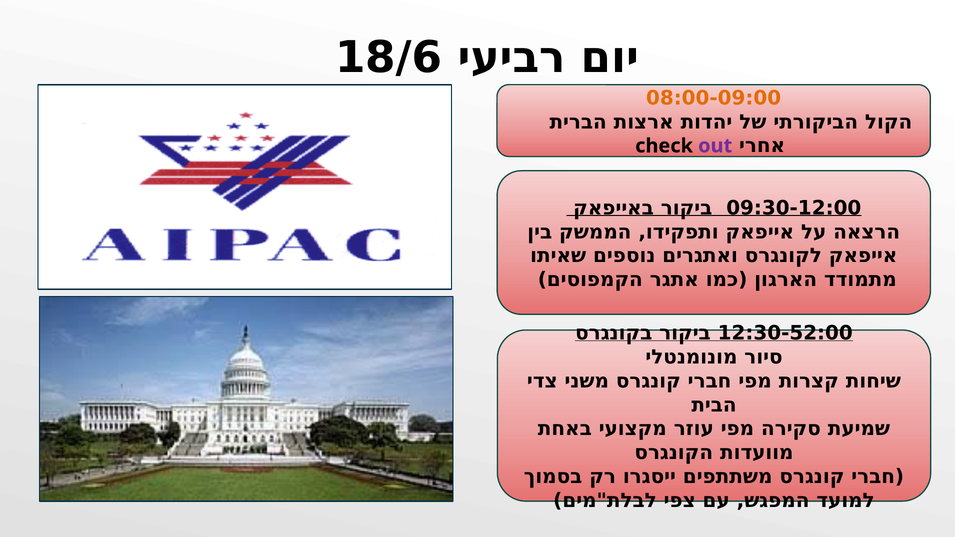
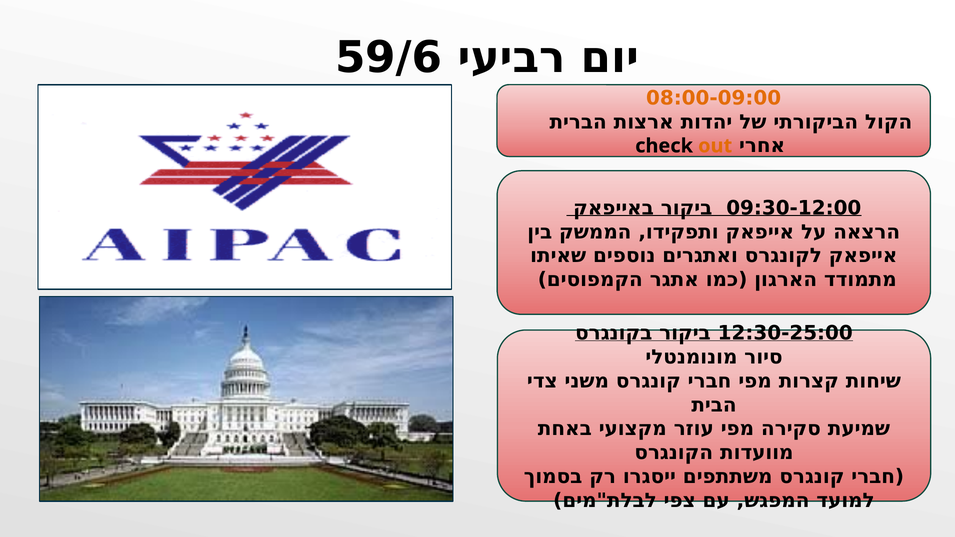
18/6: 18/6 -> 59/6 (389, 58)
out colour: purple -> orange (715, 146)
12:30-52:00: 12:30-52:00 -> 12:30-25:00 (785, 334)
